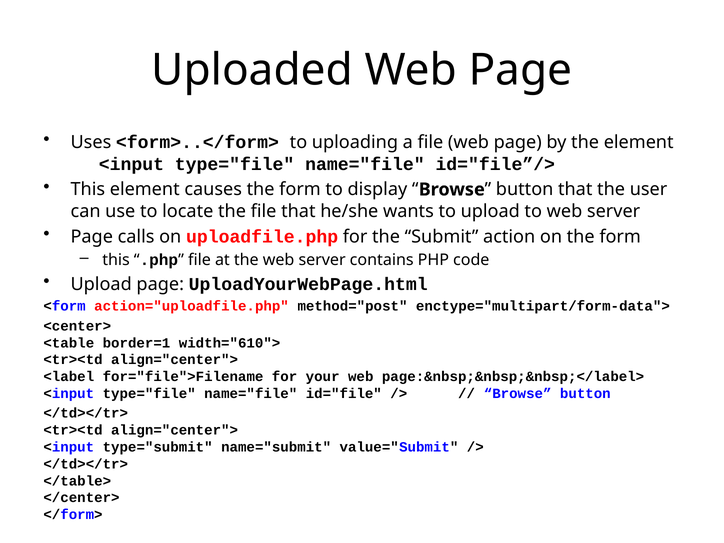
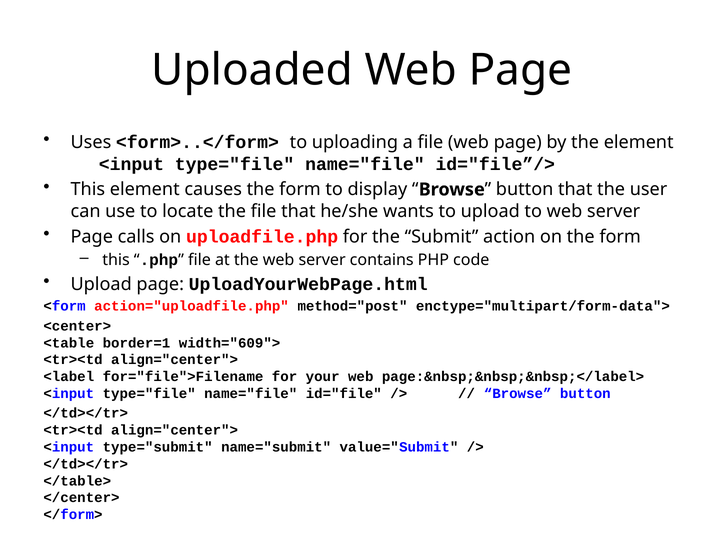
width="610">: width="610"> -> width="609"> (230, 343)
